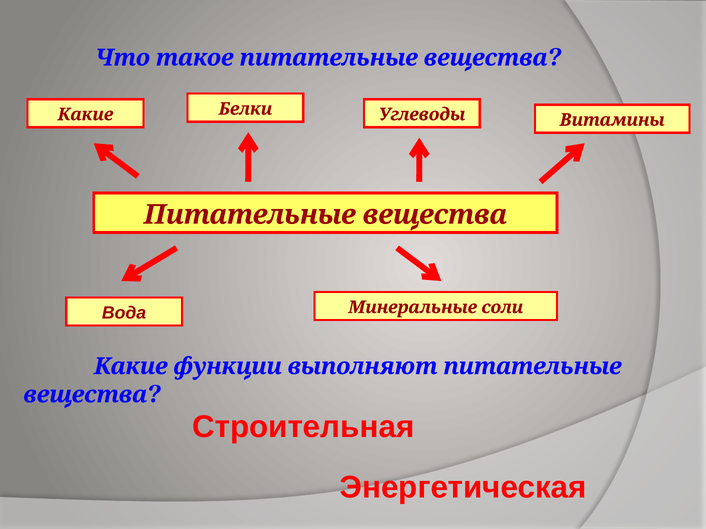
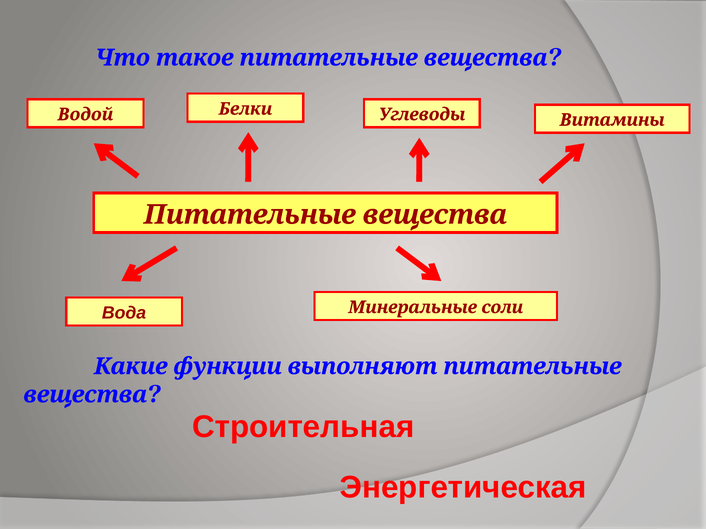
Какие: Какие -> Водой (85, 115)
